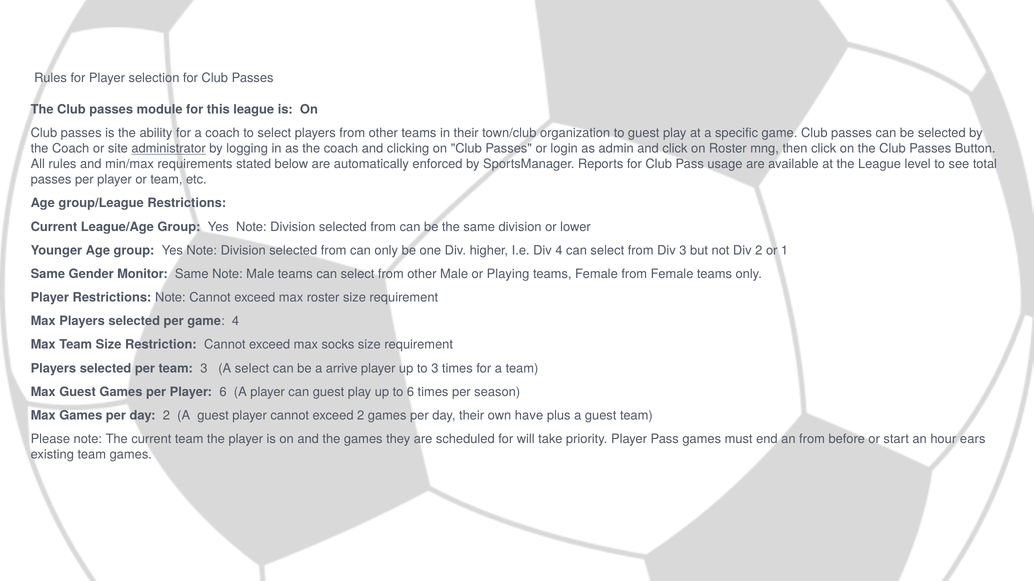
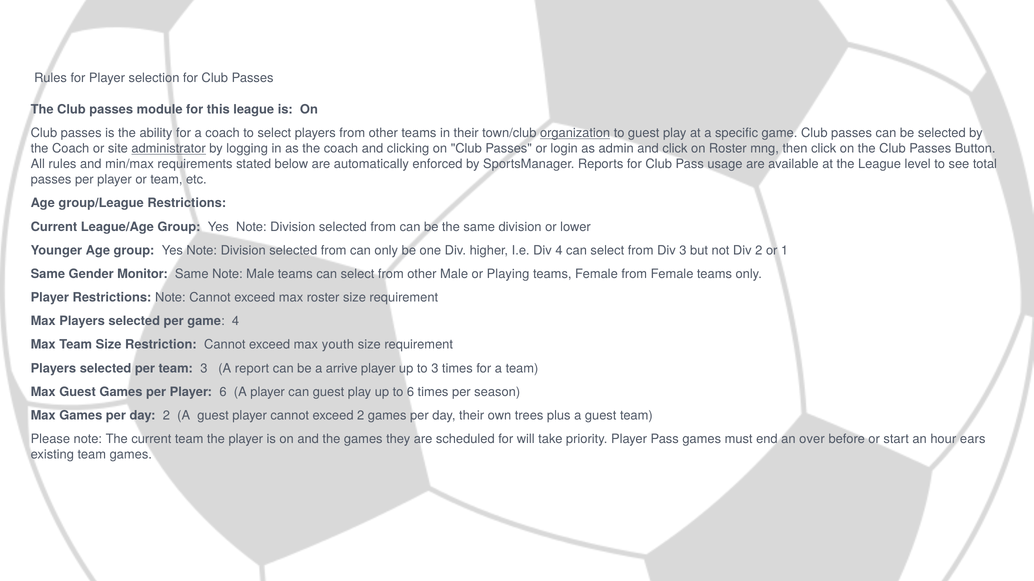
organization underline: none -> present (575, 133)
socks: socks -> youth (338, 345)
A select: select -> report (252, 369)
have: have -> trees (529, 416)
an from: from -> over (812, 439)
